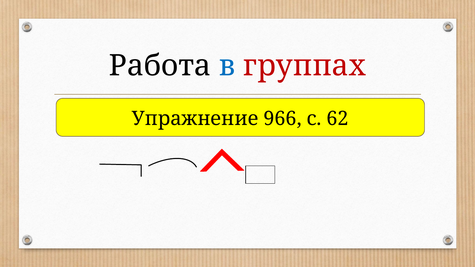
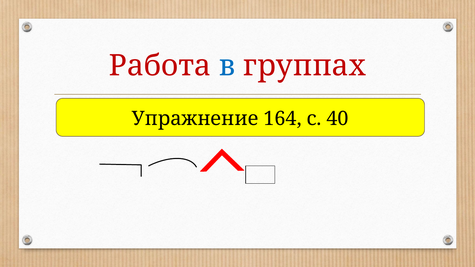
Работа colour: black -> red (160, 66)
966: 966 -> 164 (283, 119)
62: 62 -> 40 (338, 119)
